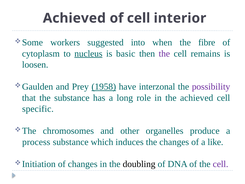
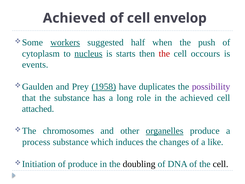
interior: interior -> envelop (180, 18)
workers underline: none -> present (65, 42)
into: into -> half (138, 42)
fibre: fibre -> push (207, 42)
basic: basic -> starts (126, 54)
the colour: purple -> red (164, 54)
remains: remains -> occours (205, 54)
loosen: loosen -> events (35, 65)
interzonal: interzonal -> duplicates (157, 87)
specific: specific -> attached (38, 109)
organelles underline: none -> present (165, 131)
of changes: changes -> produce (83, 164)
cell colour: purple -> black (221, 164)
